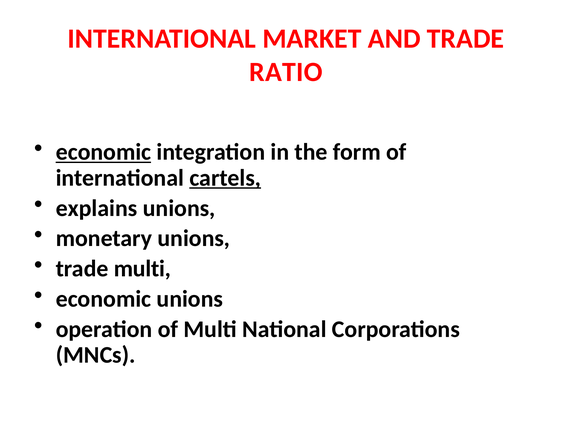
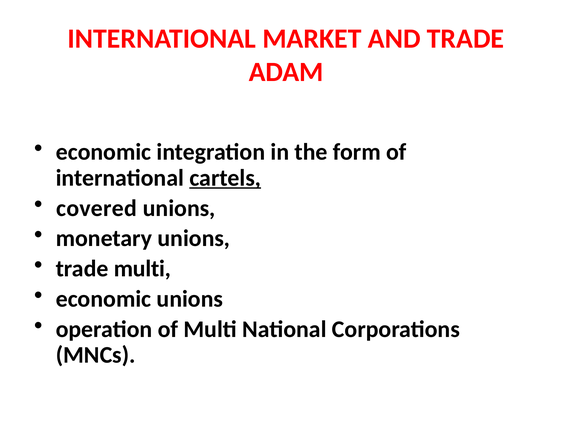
RATIO: RATIO -> ADAM (286, 72)
economic underline: present -> none (103, 152)
explains: explains -> covered (96, 208)
